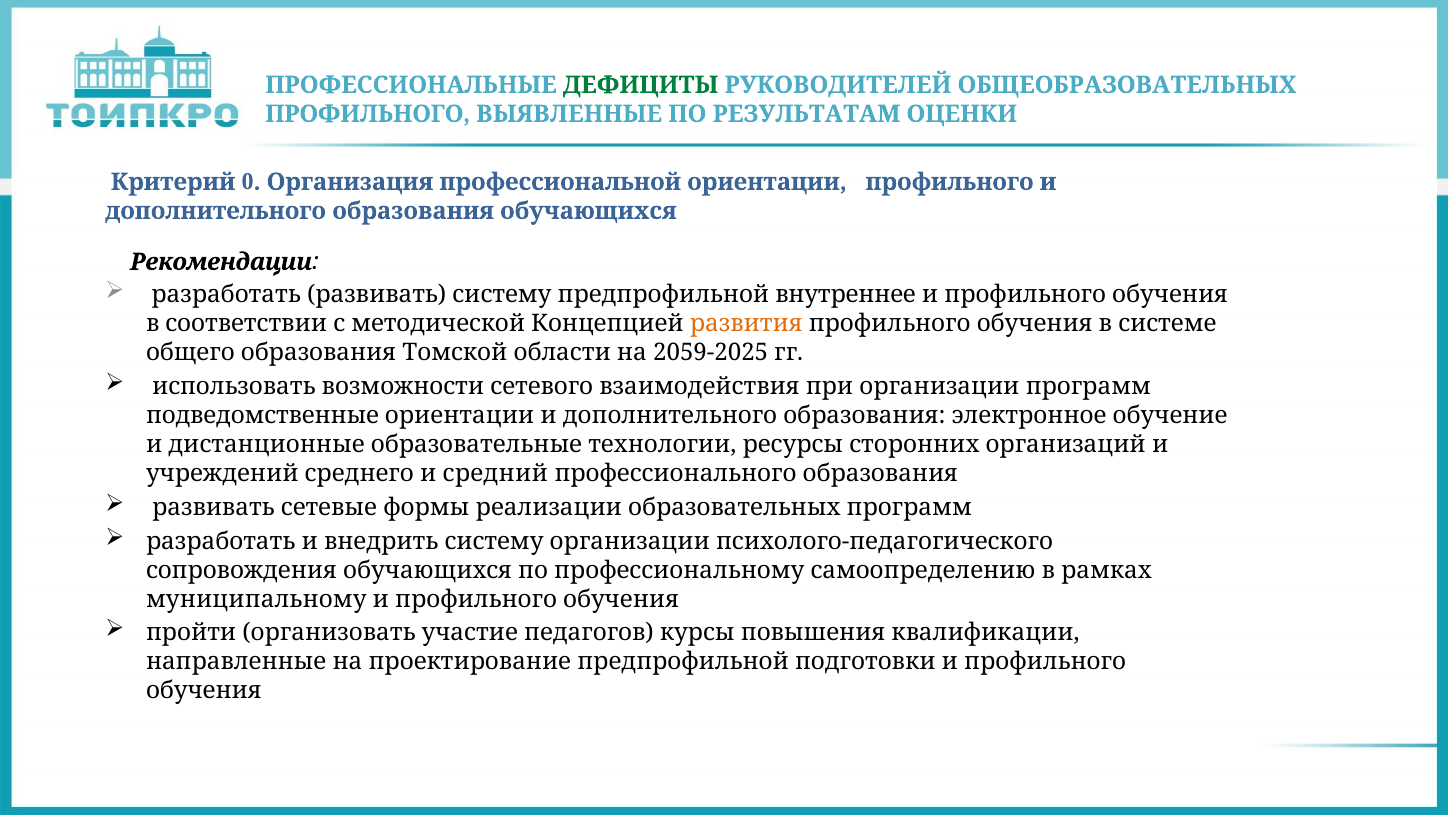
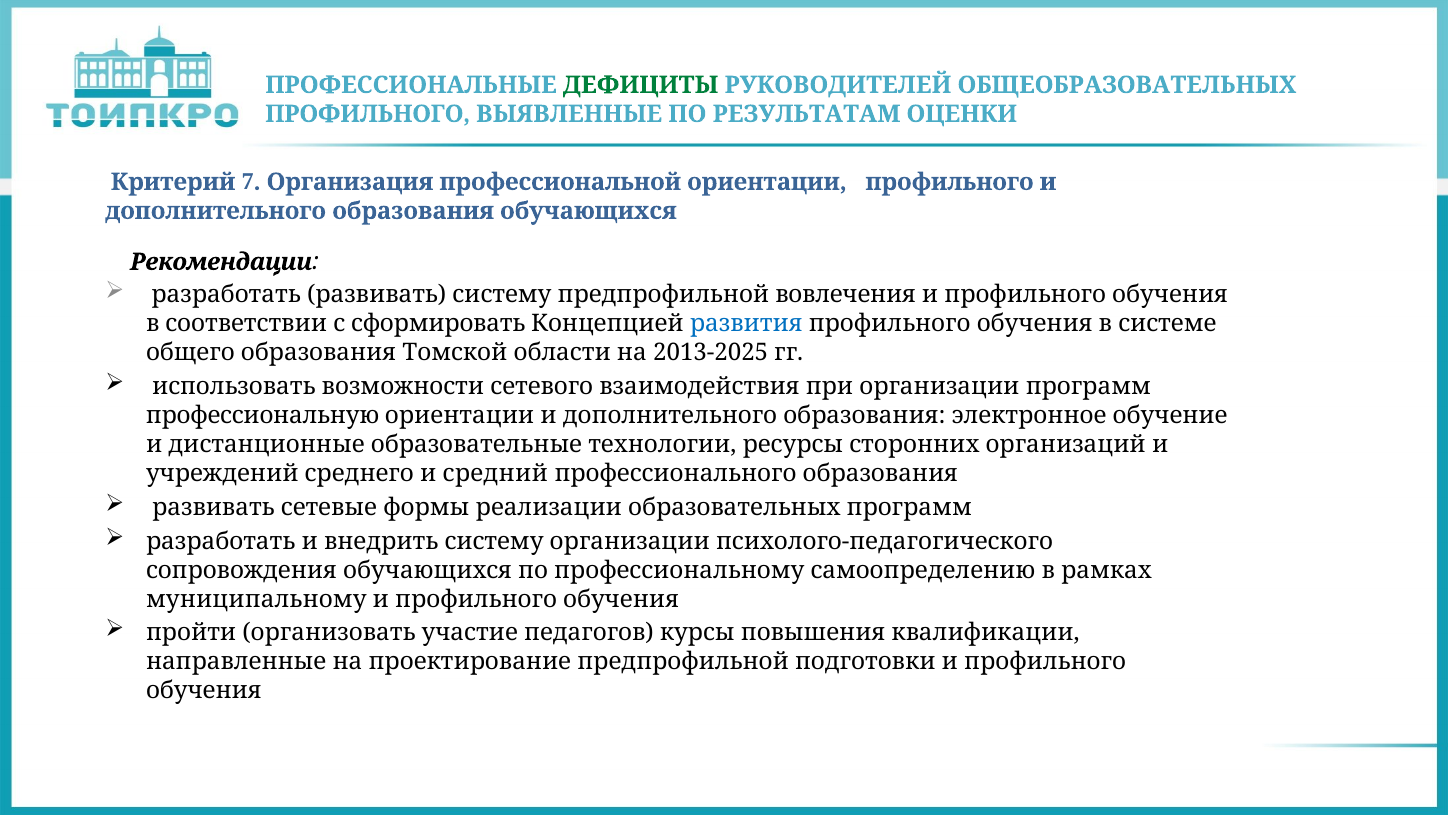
0: 0 -> 7 (248, 182)
внутреннее: внутреннее -> вовлечения (846, 295)
методической: методической -> сформировать (438, 324)
развития colour: orange -> blue (746, 324)
2059-2025: 2059-2025 -> 2013-2025 (711, 353)
подведомственные: подведомственные -> профессиональную (263, 415)
